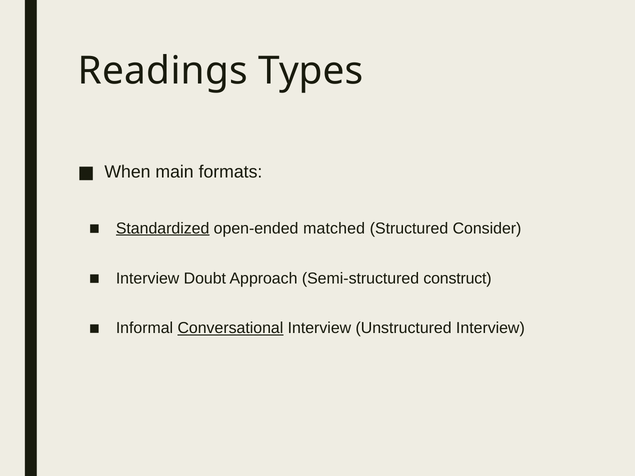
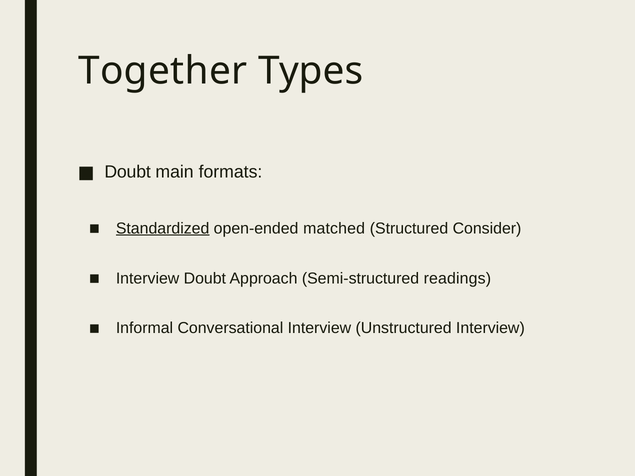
Readings: Readings -> Together (163, 71)
When: When -> Doubt (128, 172)
construct: construct -> readings (457, 278)
Conversational underline: present -> none (230, 328)
